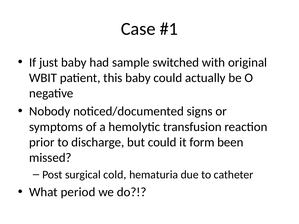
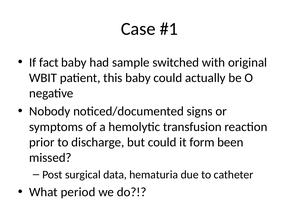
just: just -> fact (49, 62)
cold: cold -> data (115, 175)
